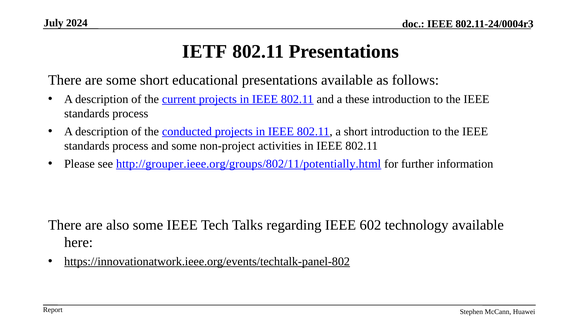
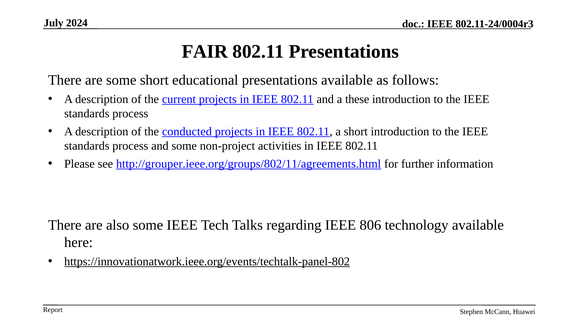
IETF: IETF -> FAIR (205, 52)
http://grouper.ieee.org/groups/802/11/potentially.html: http://grouper.ieee.org/groups/802/11/potentially.html -> http://grouper.ieee.org/groups/802/11/agreements.html (249, 164)
602: 602 -> 806 (370, 225)
